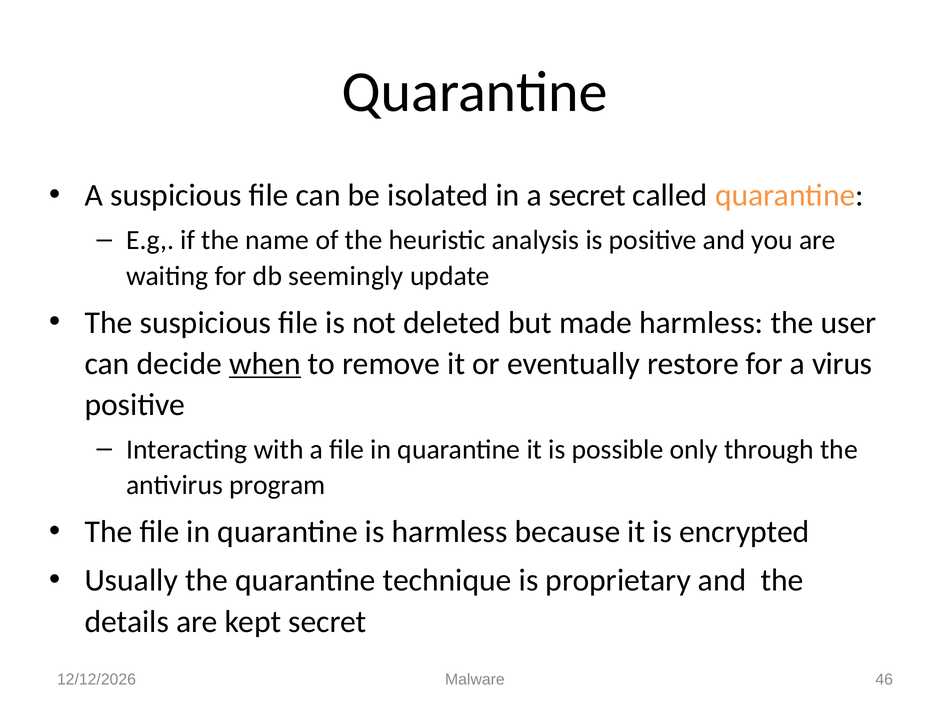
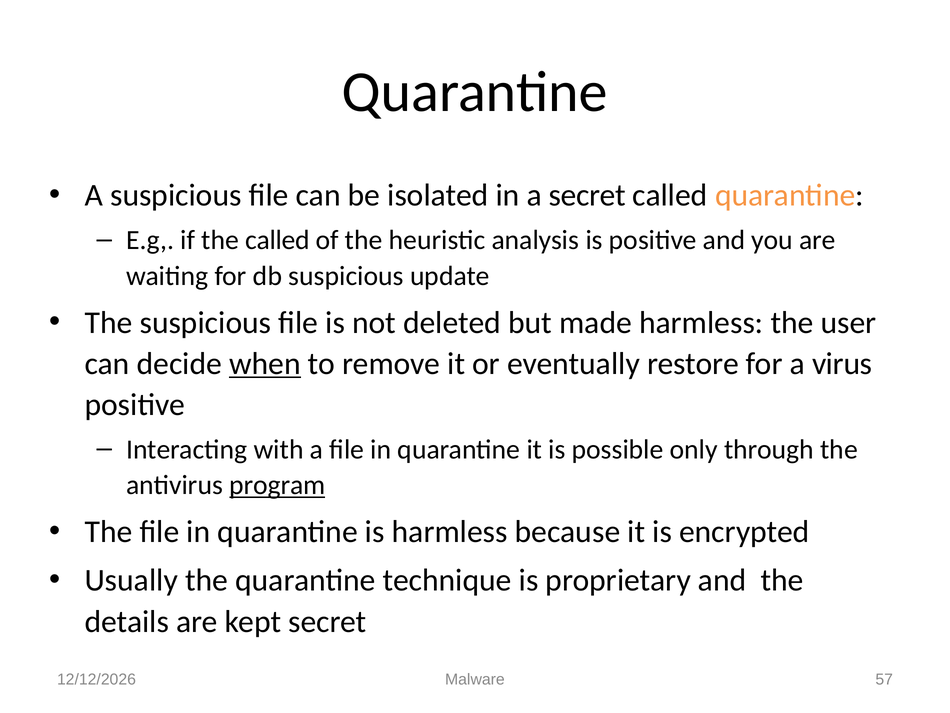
the name: name -> called (277, 240)
db seemingly: seemingly -> suspicious (346, 276)
program underline: none -> present (277, 485)
46: 46 -> 57 (884, 679)
